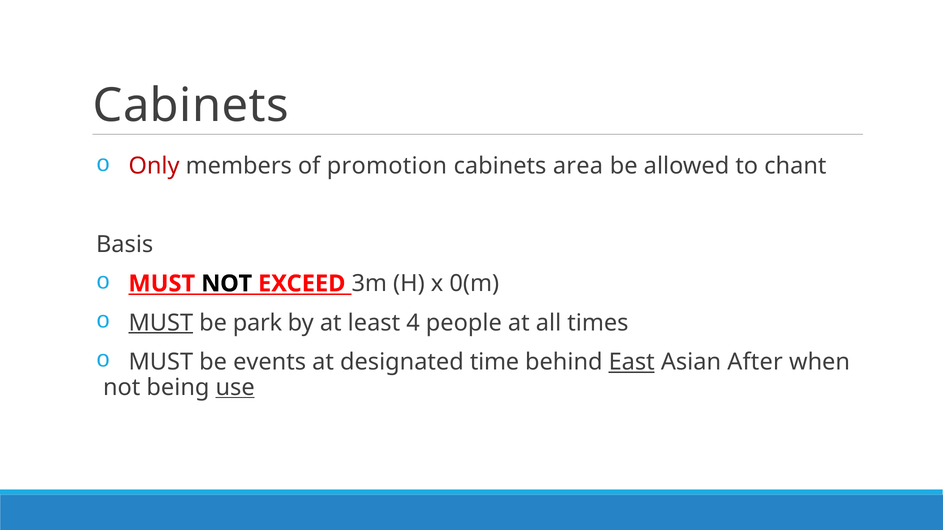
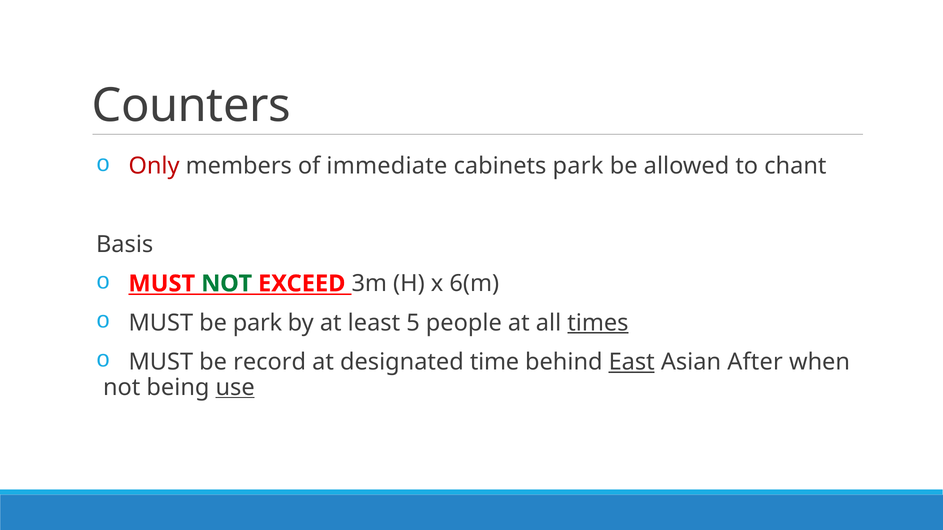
Cabinets: Cabinets -> Counters (191, 106)
promotion: promotion -> immediate (387, 166)
cabinets area: area -> park (578, 166)
NOT colour: black -> green (227, 284)
0(m: 0(m -> 6(m (474, 284)
MUST underline: present -> none (161, 323)
4: 4 -> 5 (413, 323)
times underline: none -> present (598, 323)
events: events -> record (270, 362)
